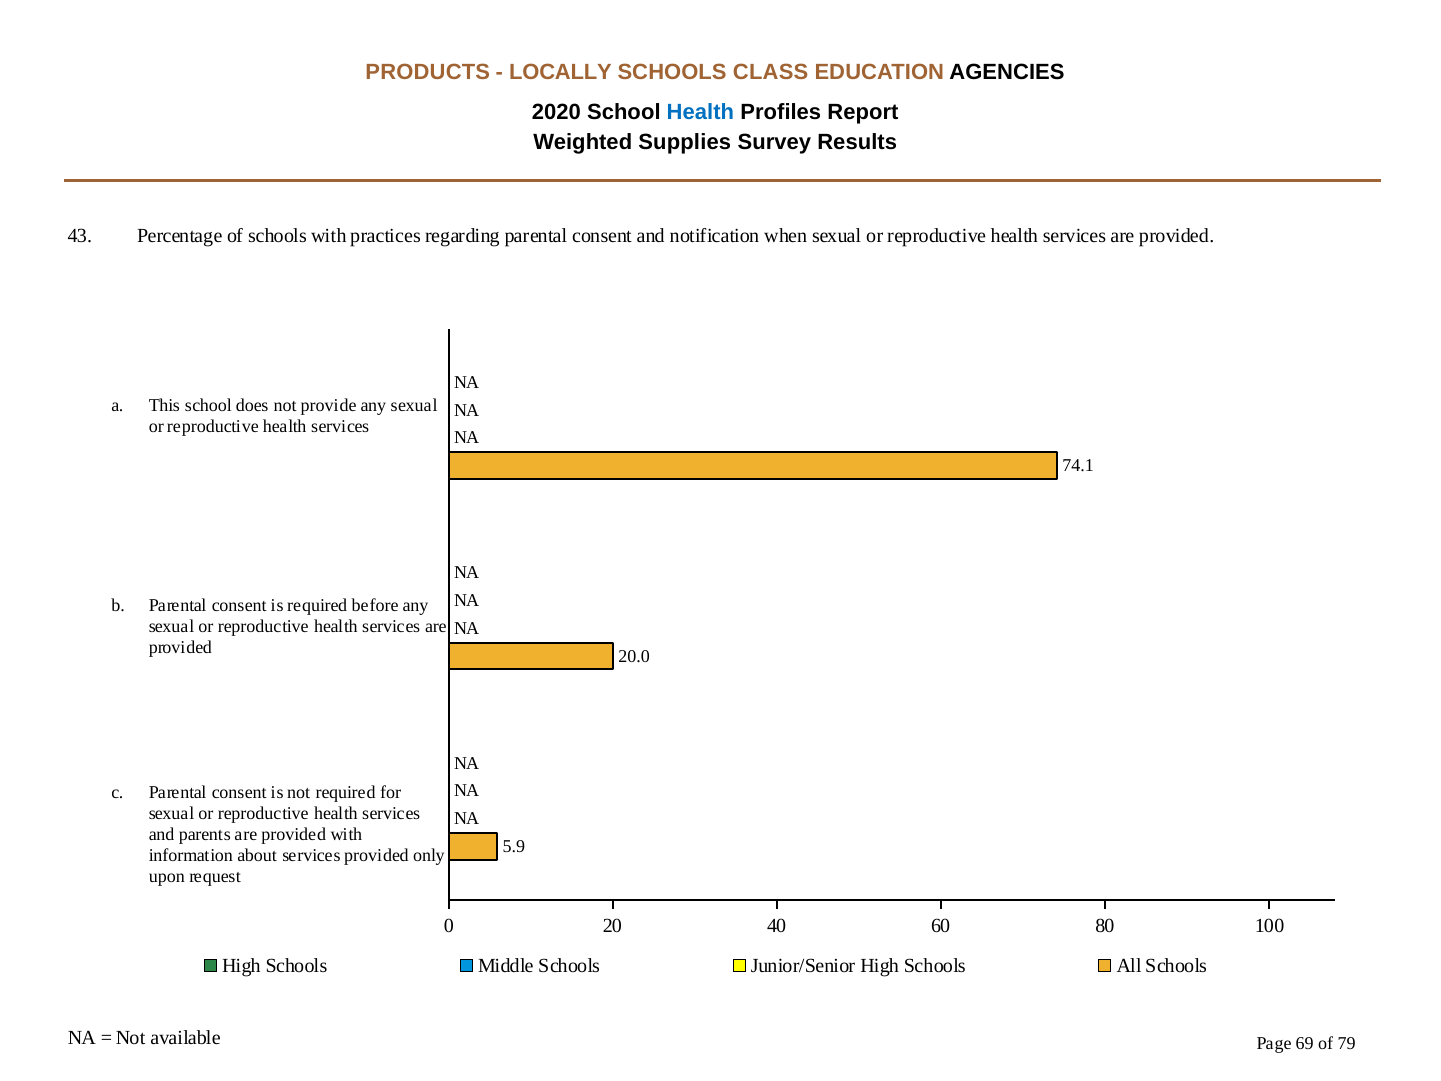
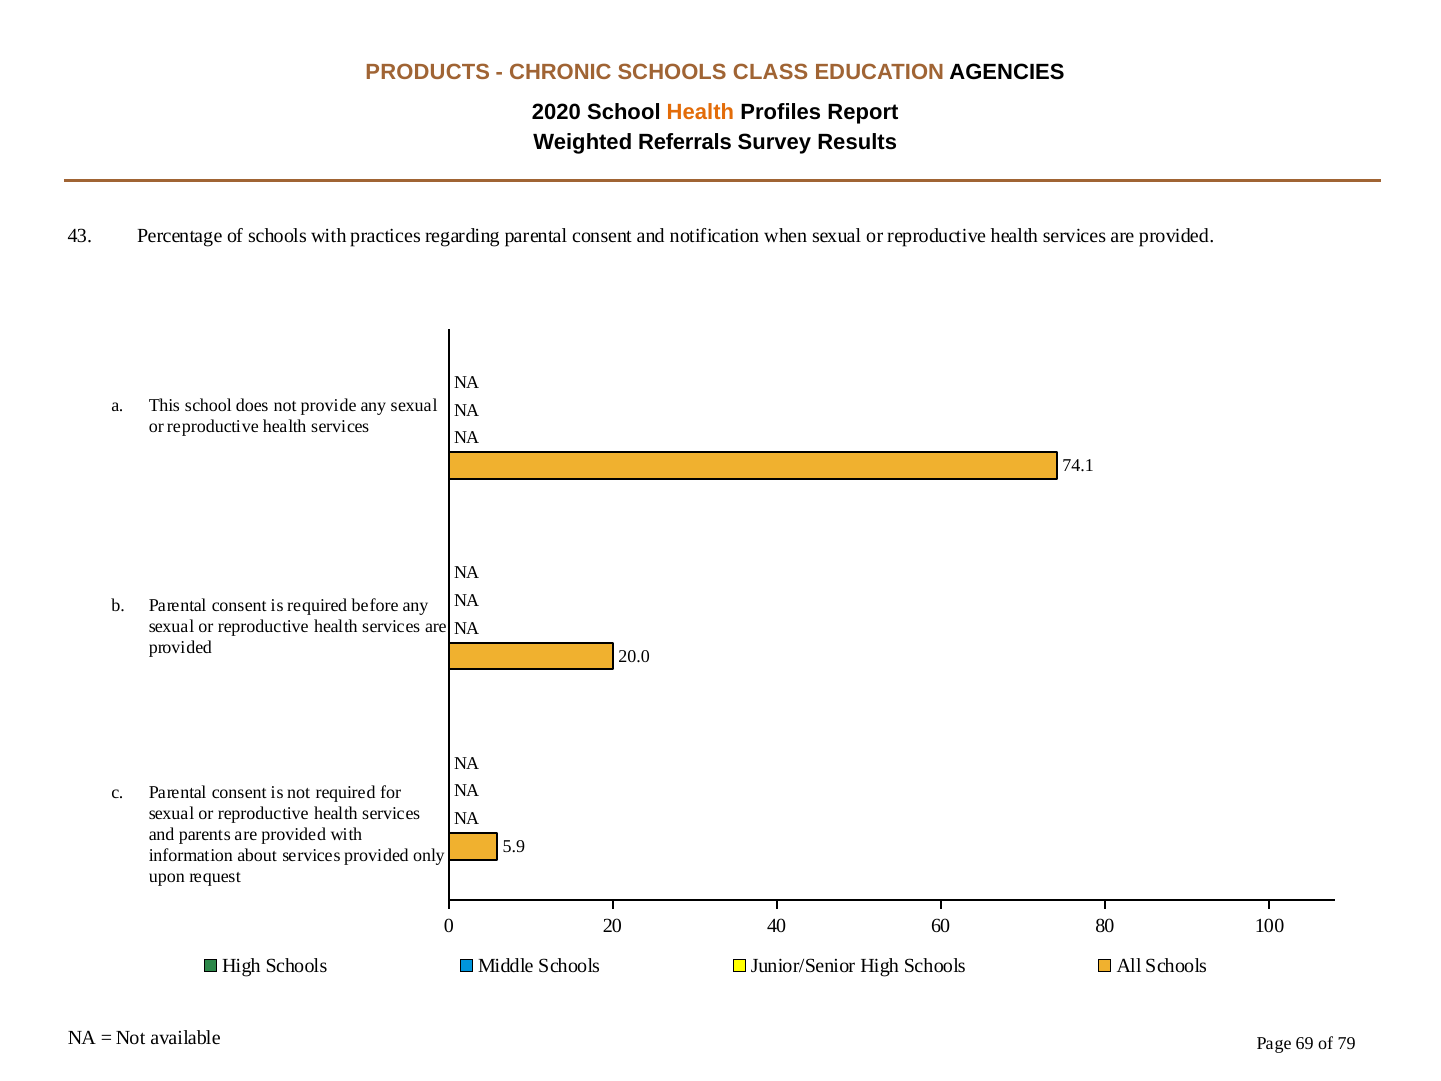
LOCALLY: LOCALLY -> CHRONIC (560, 72)
Health colour: blue -> orange (700, 112)
Supplies: Supplies -> Referrals (685, 142)
